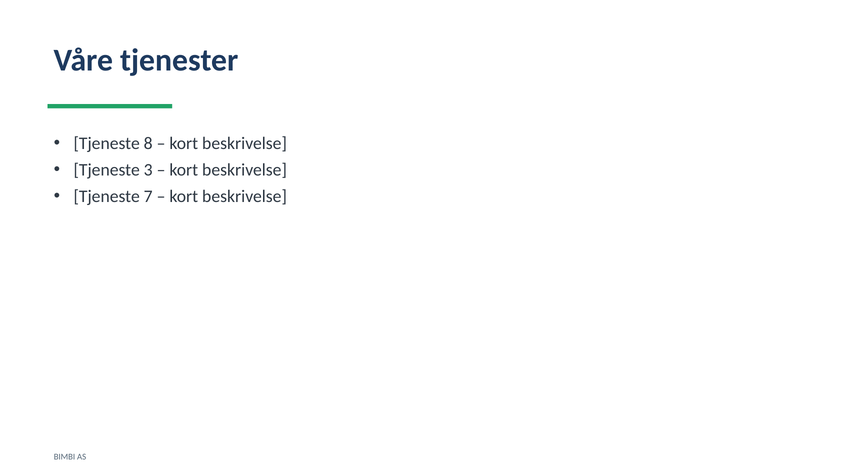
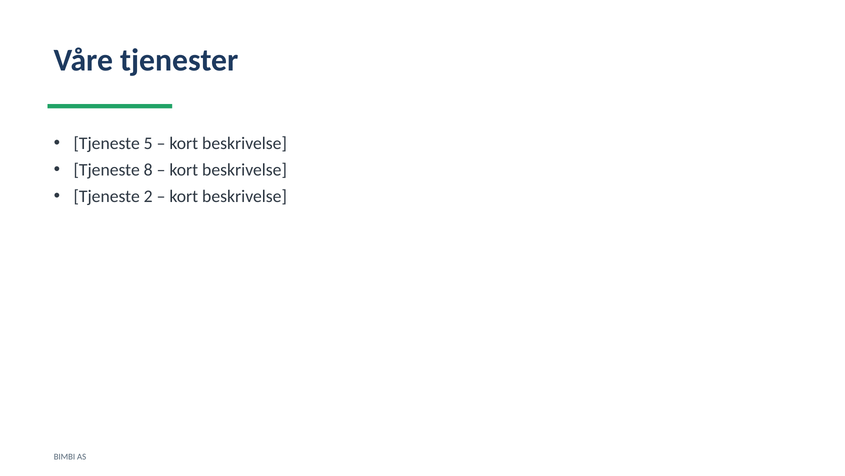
8: 8 -> 5 (148, 143)
3: 3 -> 8 (148, 170)
7: 7 -> 2 (148, 196)
